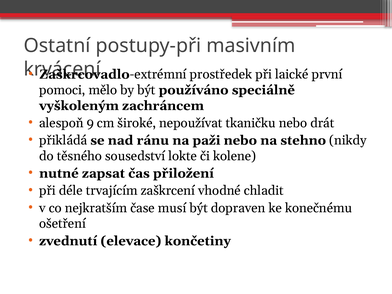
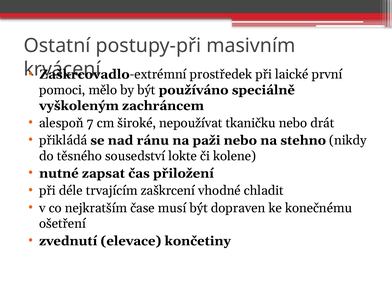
9: 9 -> 7 (90, 123)
